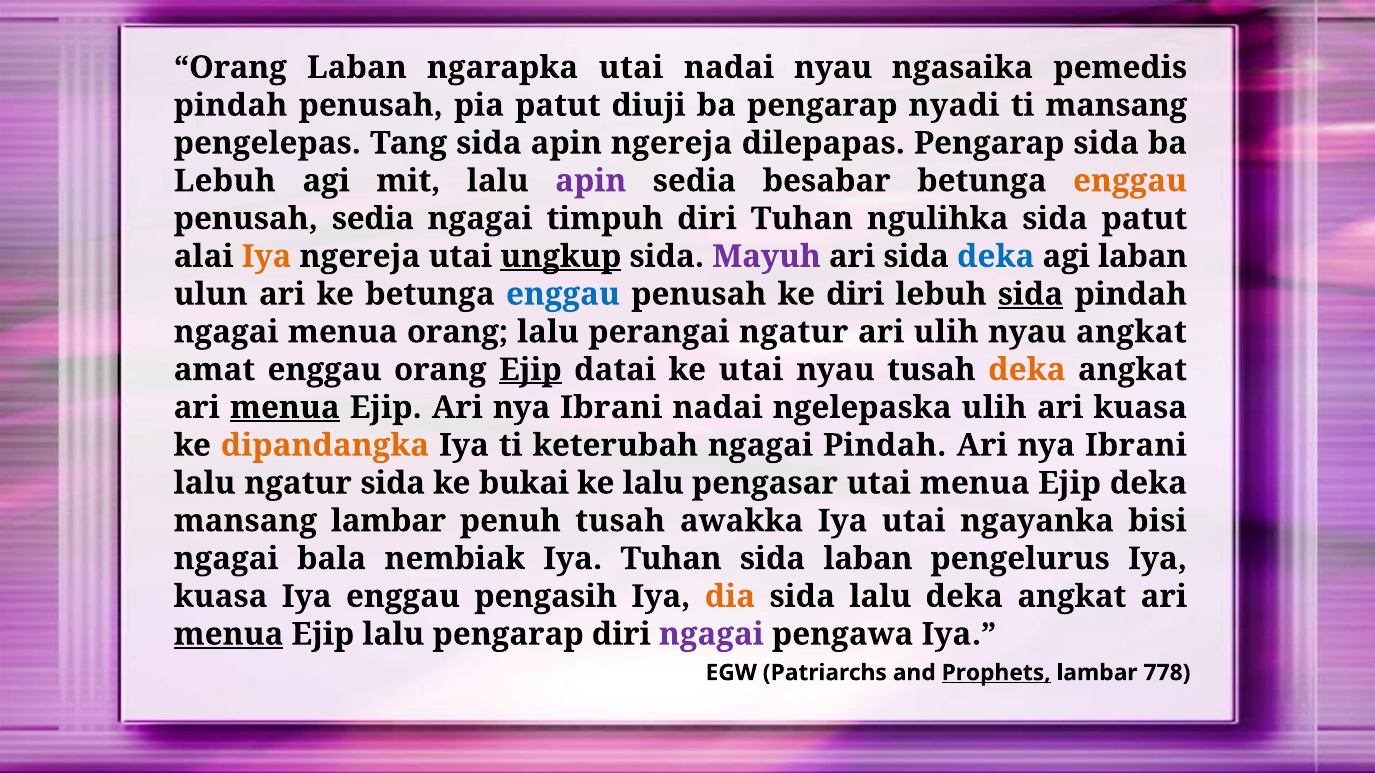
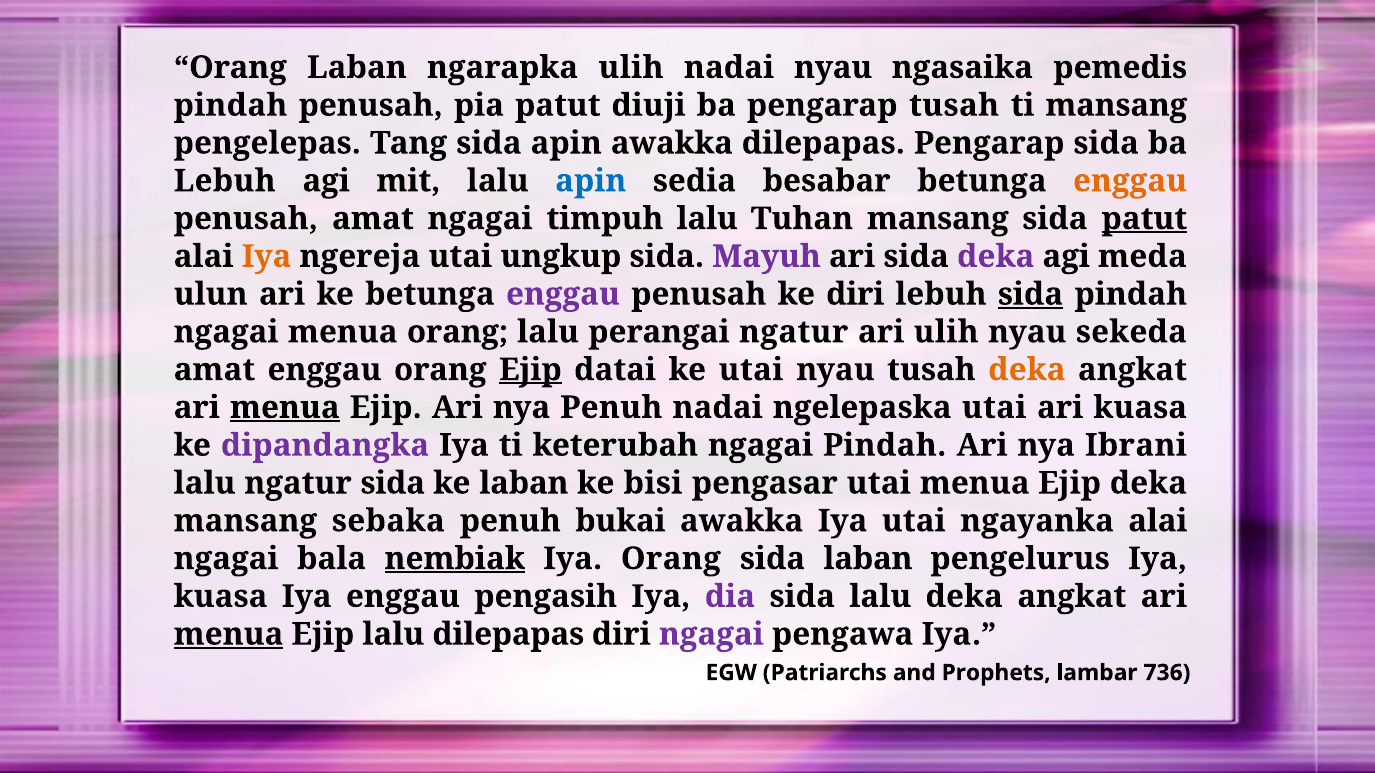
ngarapka utai: utai -> ulih (631, 68)
pengarap nyadi: nyadi -> tusah (954, 105)
apin ngereja: ngereja -> awakka (672, 143)
apin colour: purple -> blue (591, 181)
penusah sedia: sedia -> amat (373, 219)
timpuh diri: diri -> lalu (707, 219)
Tuhan ngulihka: ngulihka -> mansang (938, 219)
patut underline: none -> present (1144, 219)
ungkup underline: present -> none (561, 257)
deka colour: blue -> purple (996, 257)
agi laban: laban -> meda (1143, 257)
enggau colour: blue -> purple (563, 294)
nyau angkat: angkat -> sekeda (1131, 332)
Ejip Ari nya Ibrani: Ibrani -> Penuh (611, 408)
ngelepaska ulih: ulih -> utai (994, 408)
dipandangka colour: orange -> purple (325, 446)
ke bukai: bukai -> laban (524, 483)
ke lalu: lalu -> bisi (653, 483)
mansang lambar: lambar -> sebaka (388, 521)
penuh tusah: tusah -> bukai (620, 521)
ngayanka bisi: bisi -> alai (1158, 521)
nembiak underline: none -> present (455, 559)
Iya Tuhan: Tuhan -> Orang (671, 559)
dia colour: orange -> purple (730, 597)
lalu pengarap: pengarap -> dilepapas (508, 635)
Prophets underline: present -> none (996, 673)
778: 778 -> 736 (1167, 673)
